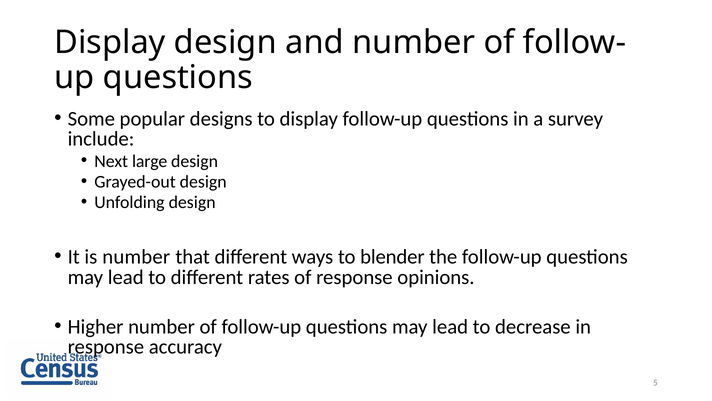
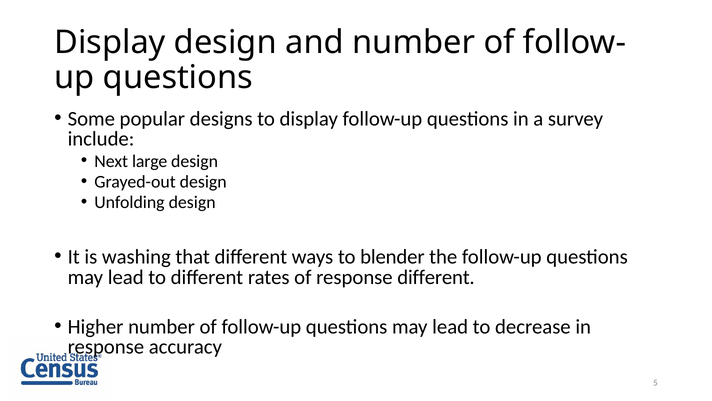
is number: number -> washing (136, 257)
response opinions: opinions -> different (436, 277)
